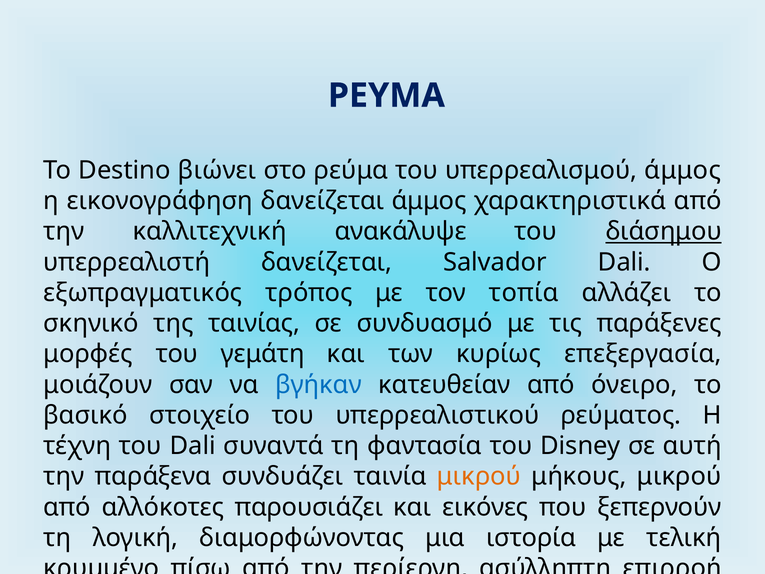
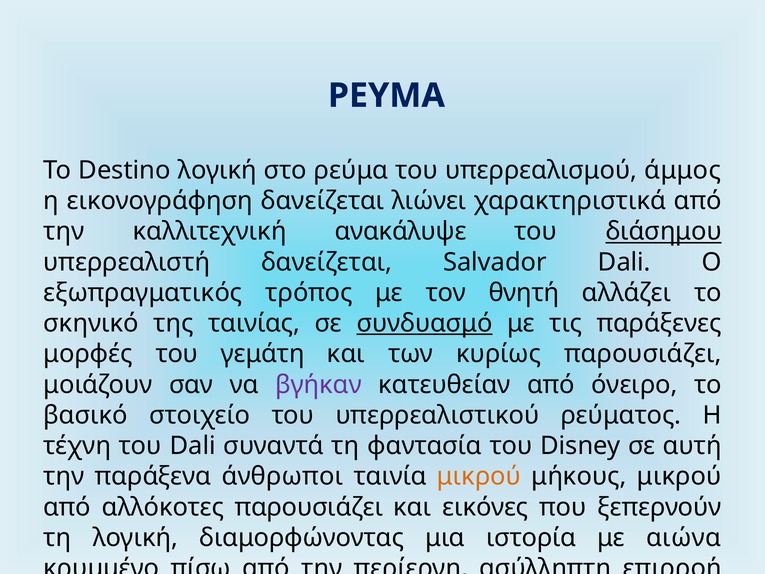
Destino βιώνει: βιώνει -> λογική (217, 170)
δανείζεται άμμος: άμμος -> λιώνει (429, 201)
τοπία: τοπία -> θνητή (524, 293)
συνδυασμό underline: none -> present (425, 323)
κυρίως επεξεργασία: επεξεργασία -> παρουσιάζει (643, 354)
βγήκαν colour: blue -> purple (319, 384)
συνδυάζει: συνδυάζει -> άνθρωποι (282, 476)
τελική: τελική -> αιώνα (684, 537)
